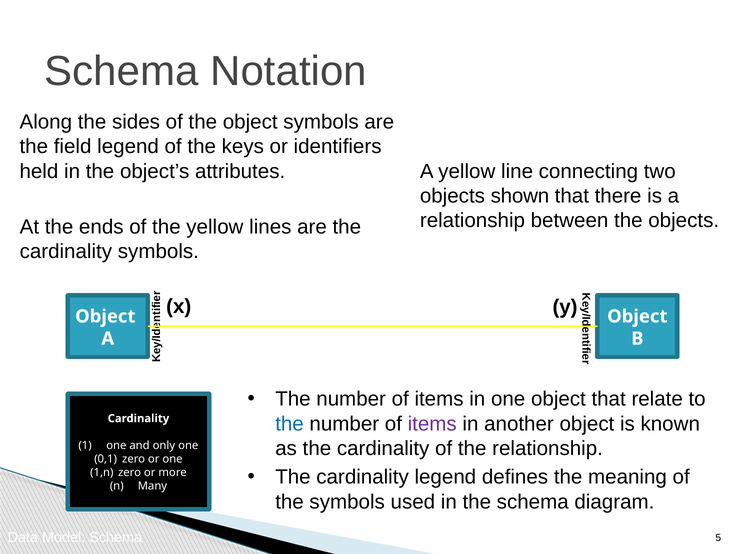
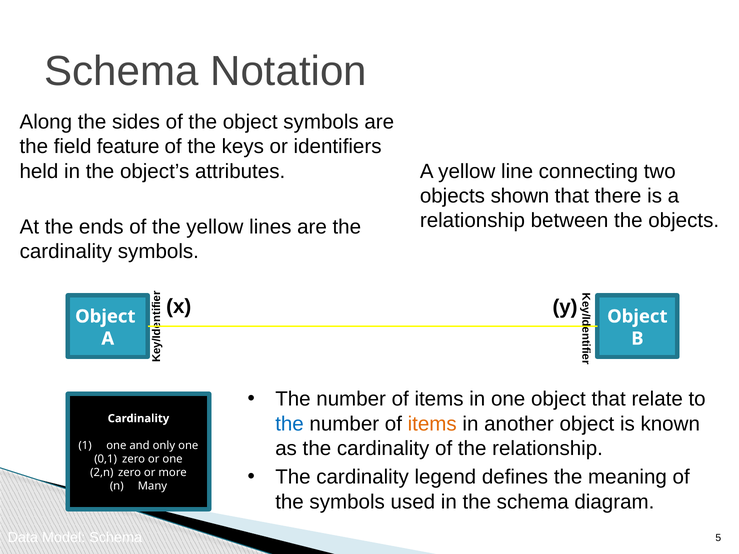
field legend: legend -> feature (128, 147)
items colour: purple -> orange (432, 424)
1,n: 1,n -> 2,n (102, 473)
